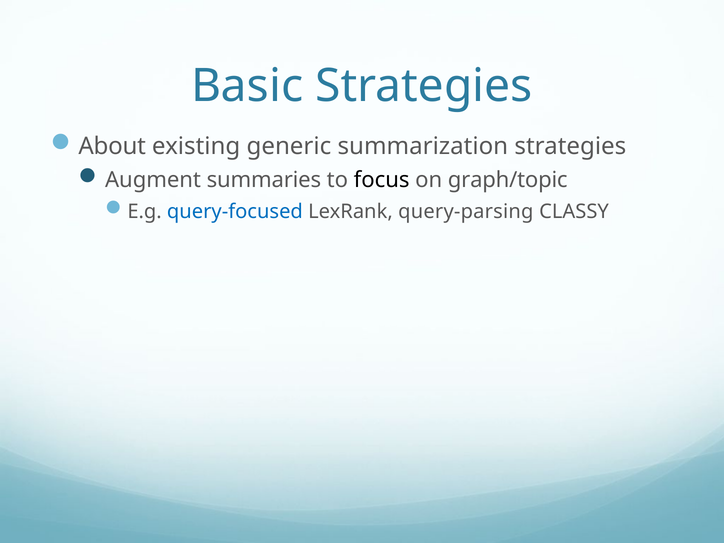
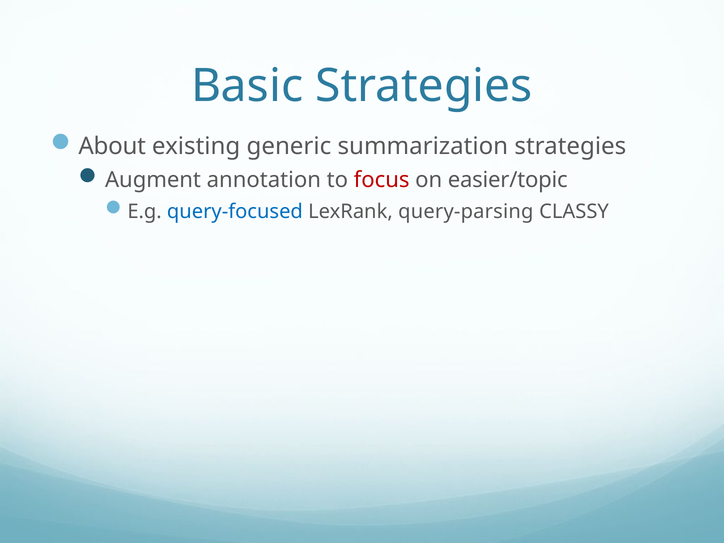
summaries: summaries -> annotation (264, 180)
focus colour: black -> red (382, 180)
graph/topic: graph/topic -> easier/topic (508, 180)
